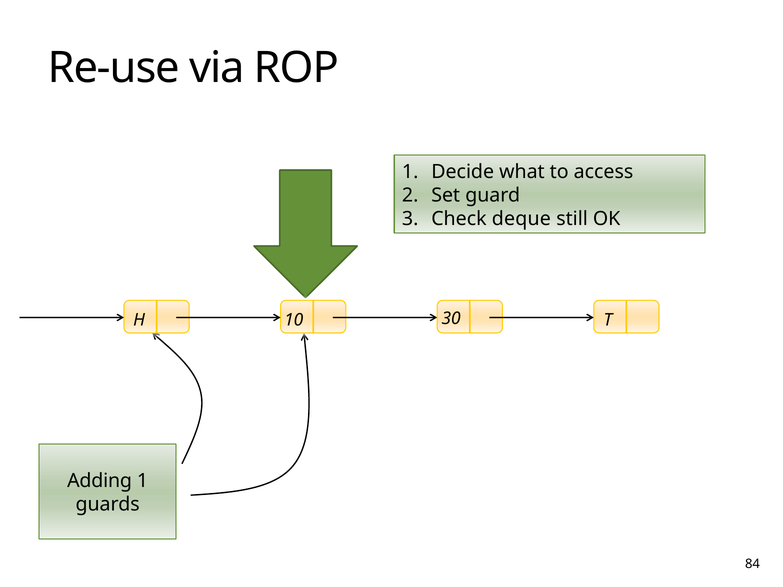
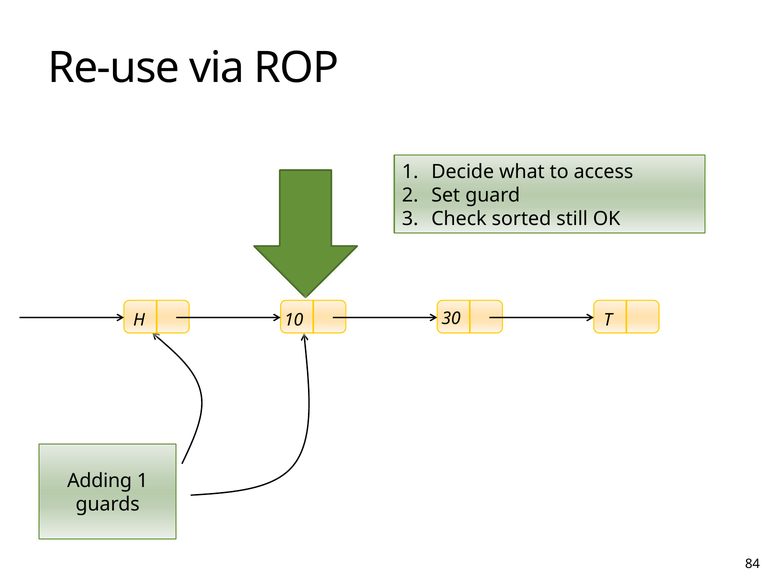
deque: deque -> sorted (521, 219)
